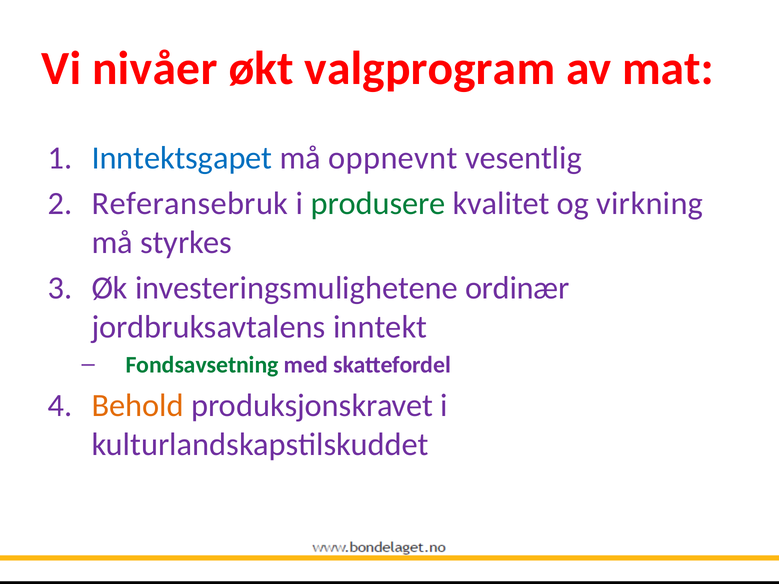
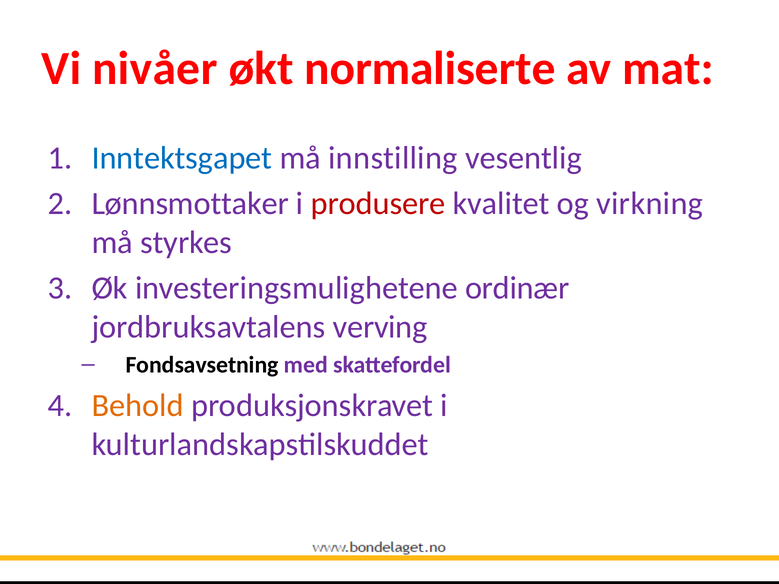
valgprogram: valgprogram -> normaliserte (430, 68)
oppnevnt: oppnevnt -> innstilling (393, 158)
Referansebruk: Referansebruk -> Lønnsmottaker (190, 204)
produsere colour: green -> red (378, 204)
inntekt: inntekt -> verving (380, 327)
Fondsavsetning colour: green -> black (202, 365)
